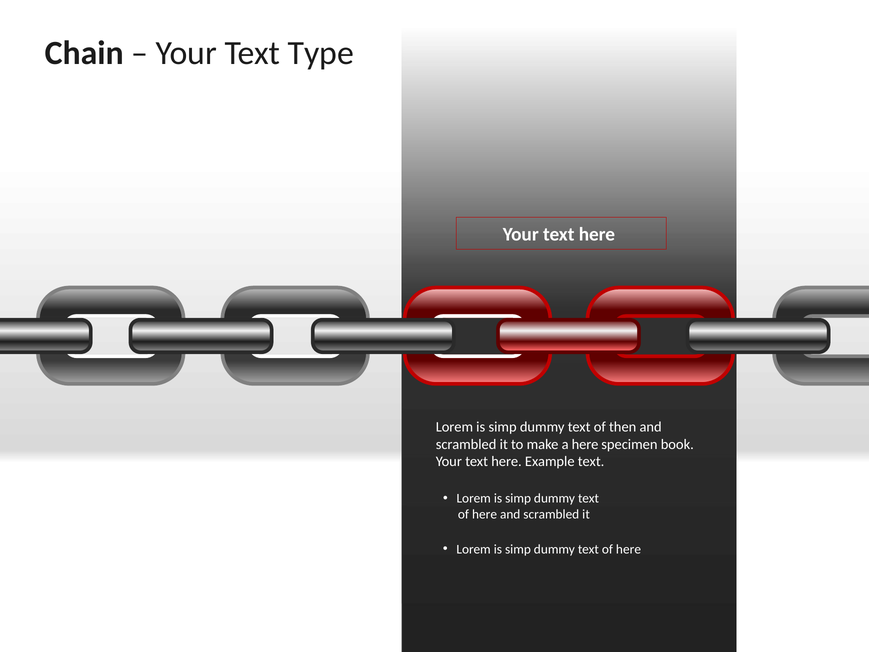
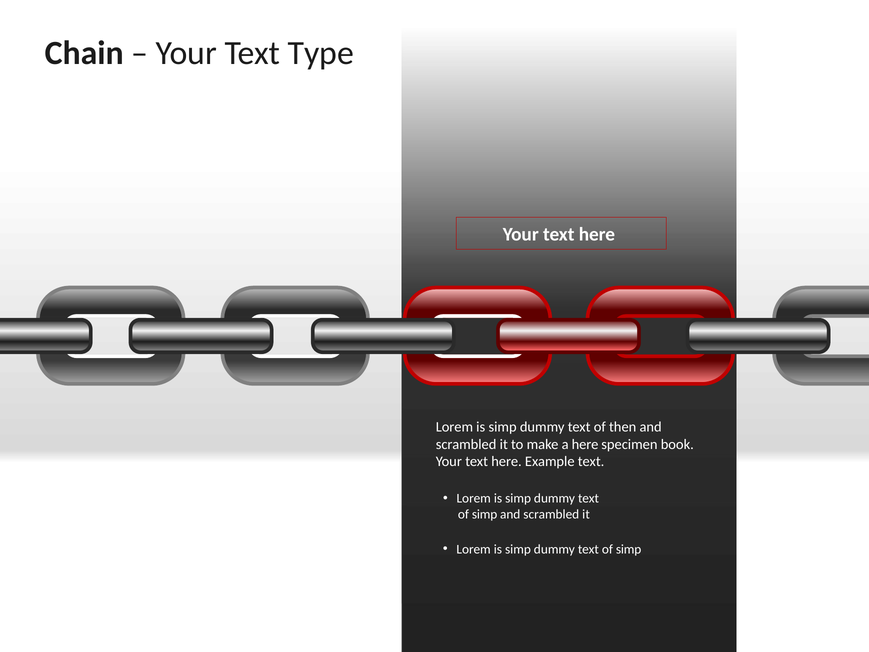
here: here -> simp (485, 514)
here: here -> simp (629, 549)
